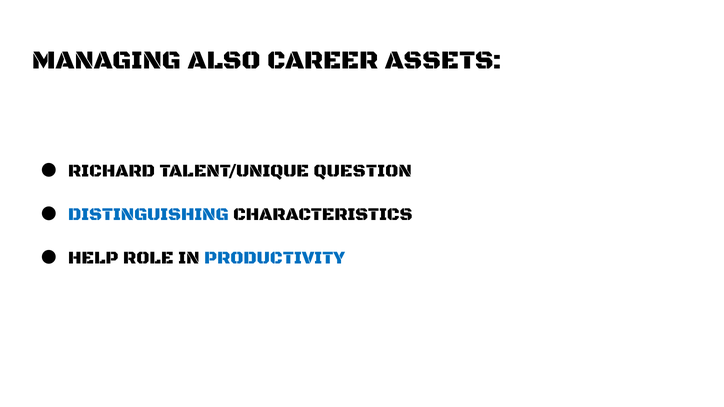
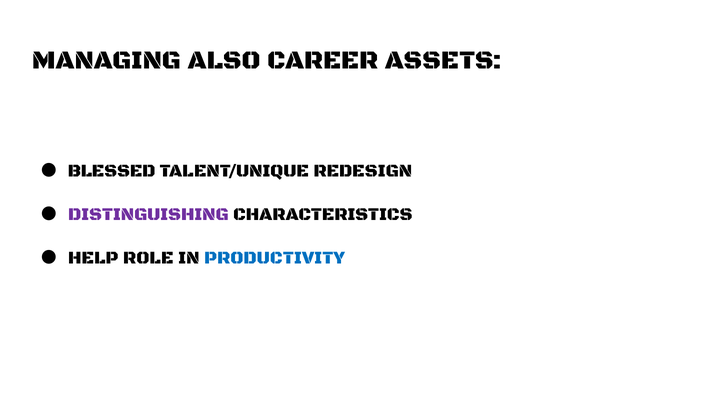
RICHARD: RICHARD -> BLESSED (112, 171)
QUESTION: QUESTION -> REDESIGN (363, 171)
DISTINGUISHING colour: blue -> purple (148, 214)
